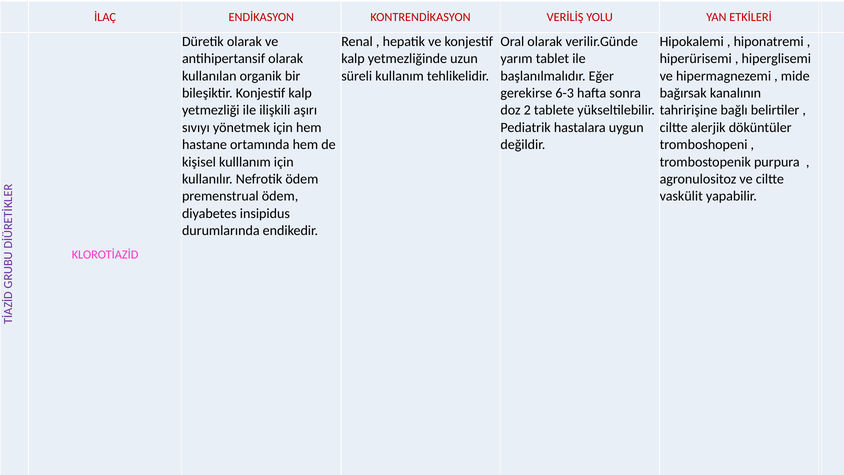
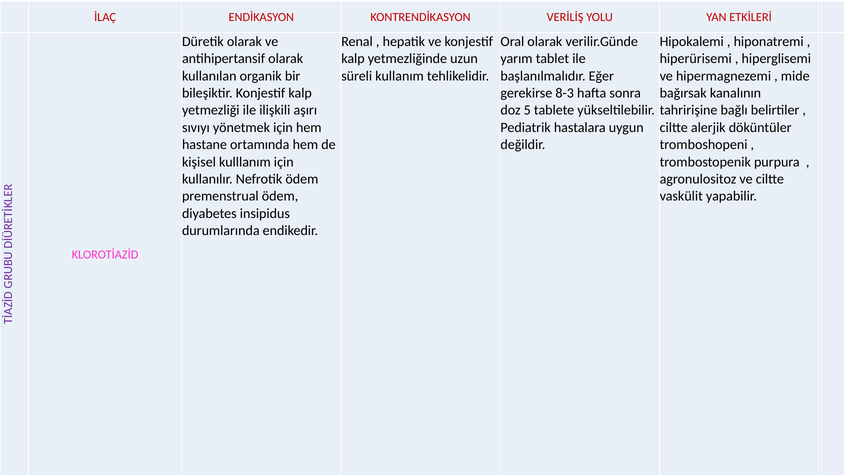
6-3: 6-3 -> 8-3 (565, 93)
2: 2 -> 5 (527, 110)
